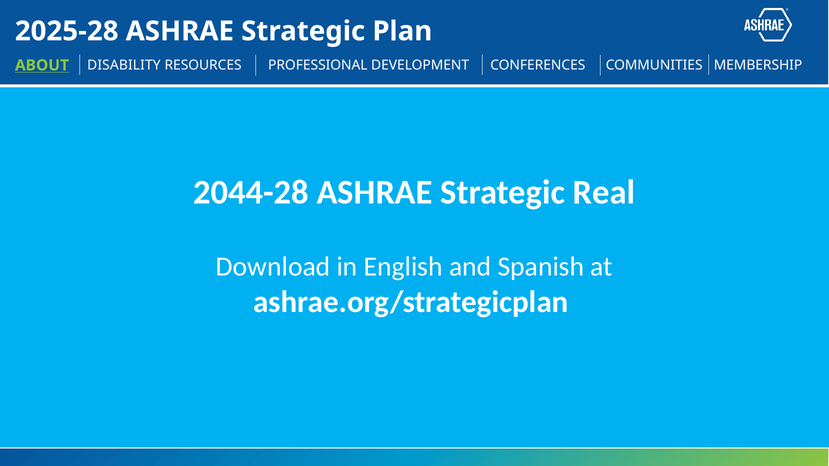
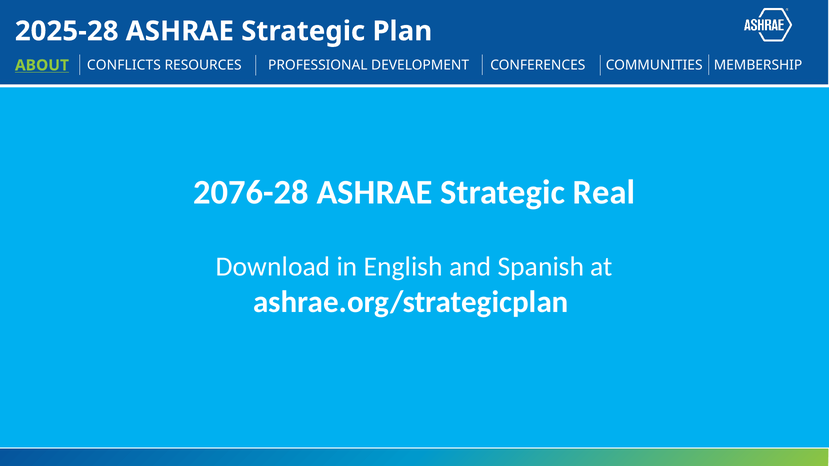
DISABILITY: DISABILITY -> CONFLICTS (124, 65)
2044-28: 2044-28 -> 2076-28 (251, 193)
